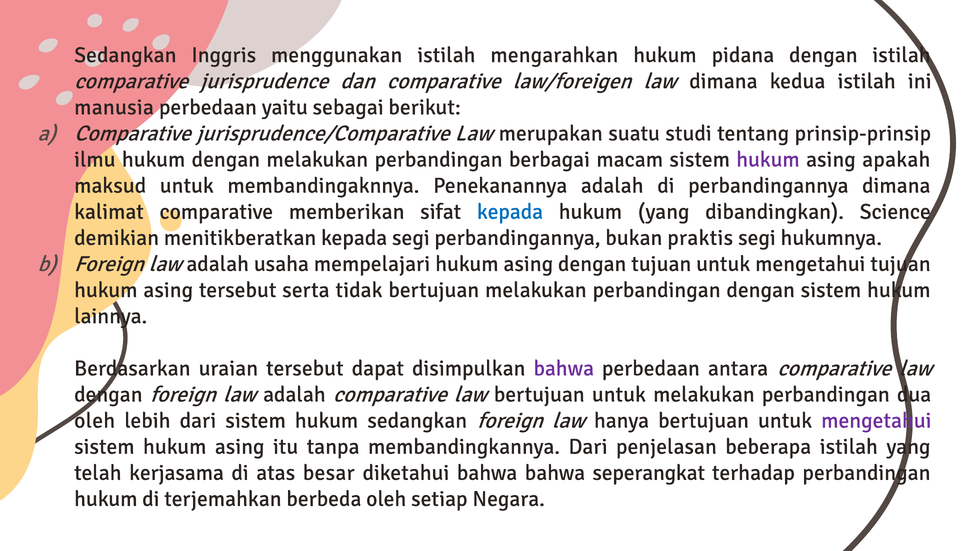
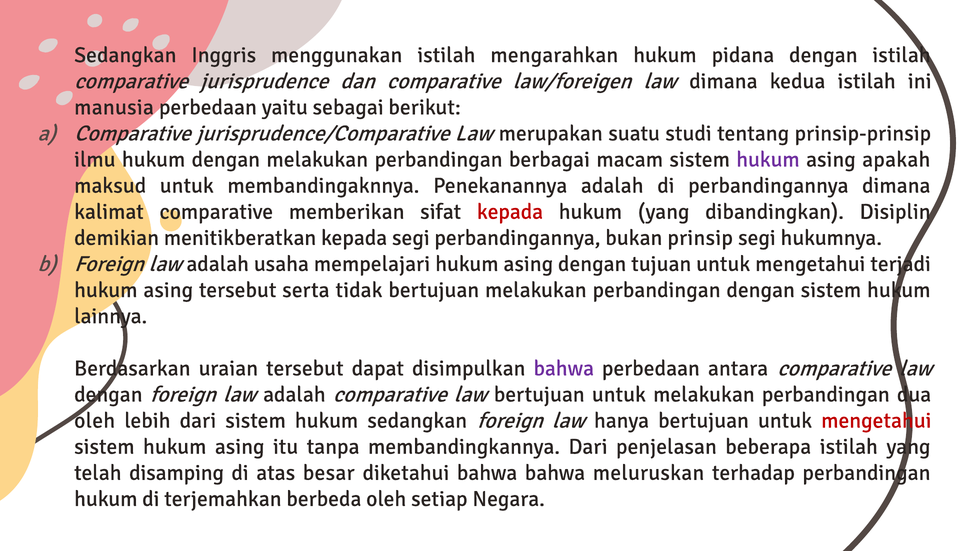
kepada colour: blue -> red (510, 212)
Science: Science -> Disiplin (895, 212)
praktis: praktis -> prinsip (700, 238)
mengetahui tujuan: tujuan -> terjadi (901, 264)
mengetahui colour: purple -> red (876, 421)
kerjasama: kerjasama -> disamping (177, 473)
seperangkat: seperangkat -> meluruskan (649, 473)
